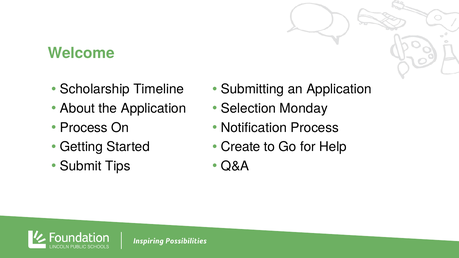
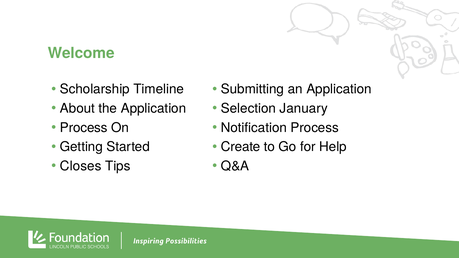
Monday: Monday -> January (304, 108)
Submit: Submit -> Closes (81, 166)
